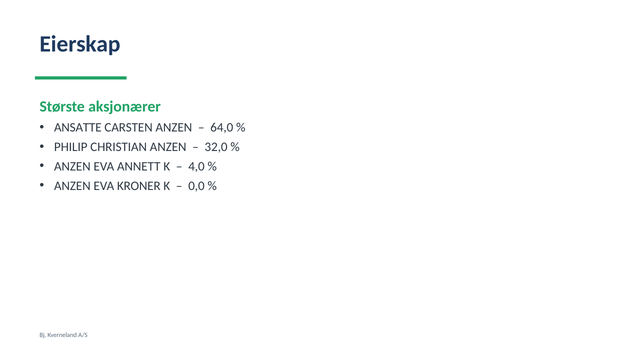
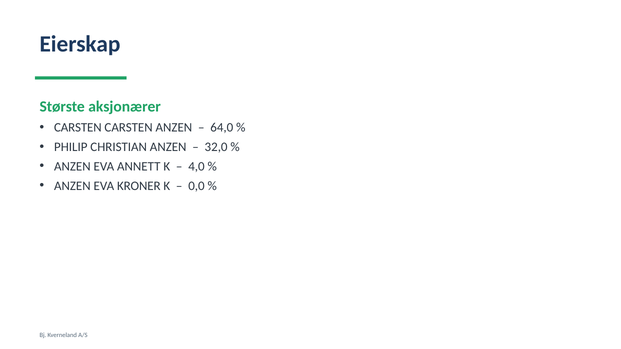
ANSATTE: ANSATTE -> CARSTEN (78, 128)
